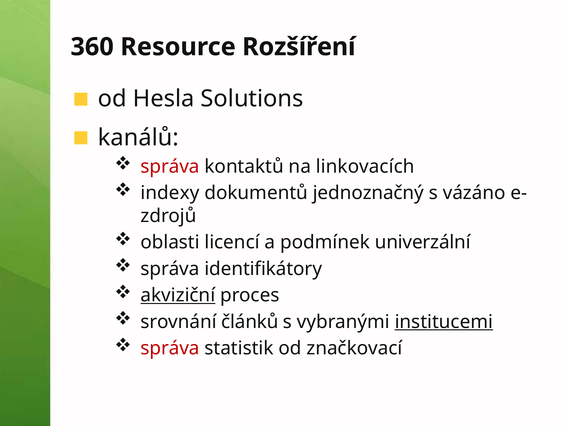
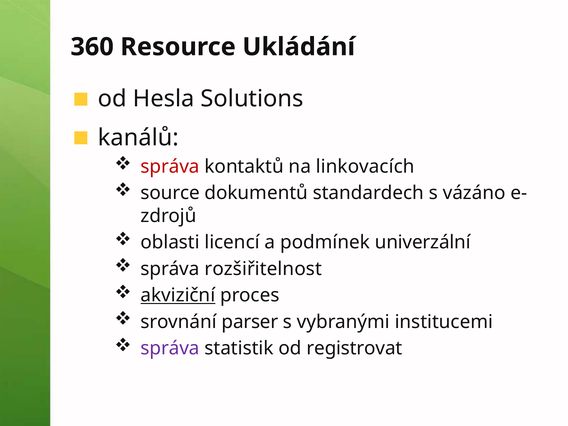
Rozšíření: Rozšíření -> Ukládání (299, 47)
indexy: indexy -> source (170, 193)
jednoznačný: jednoznačný -> standardech (368, 193)
identifikátory: identifikátory -> rozšiřitelnost (263, 269)
článků: článků -> parser (250, 322)
institucemi underline: present -> none (444, 322)
správa colour: red -> purple (170, 348)
značkovací: značkovací -> registrovat (354, 348)
